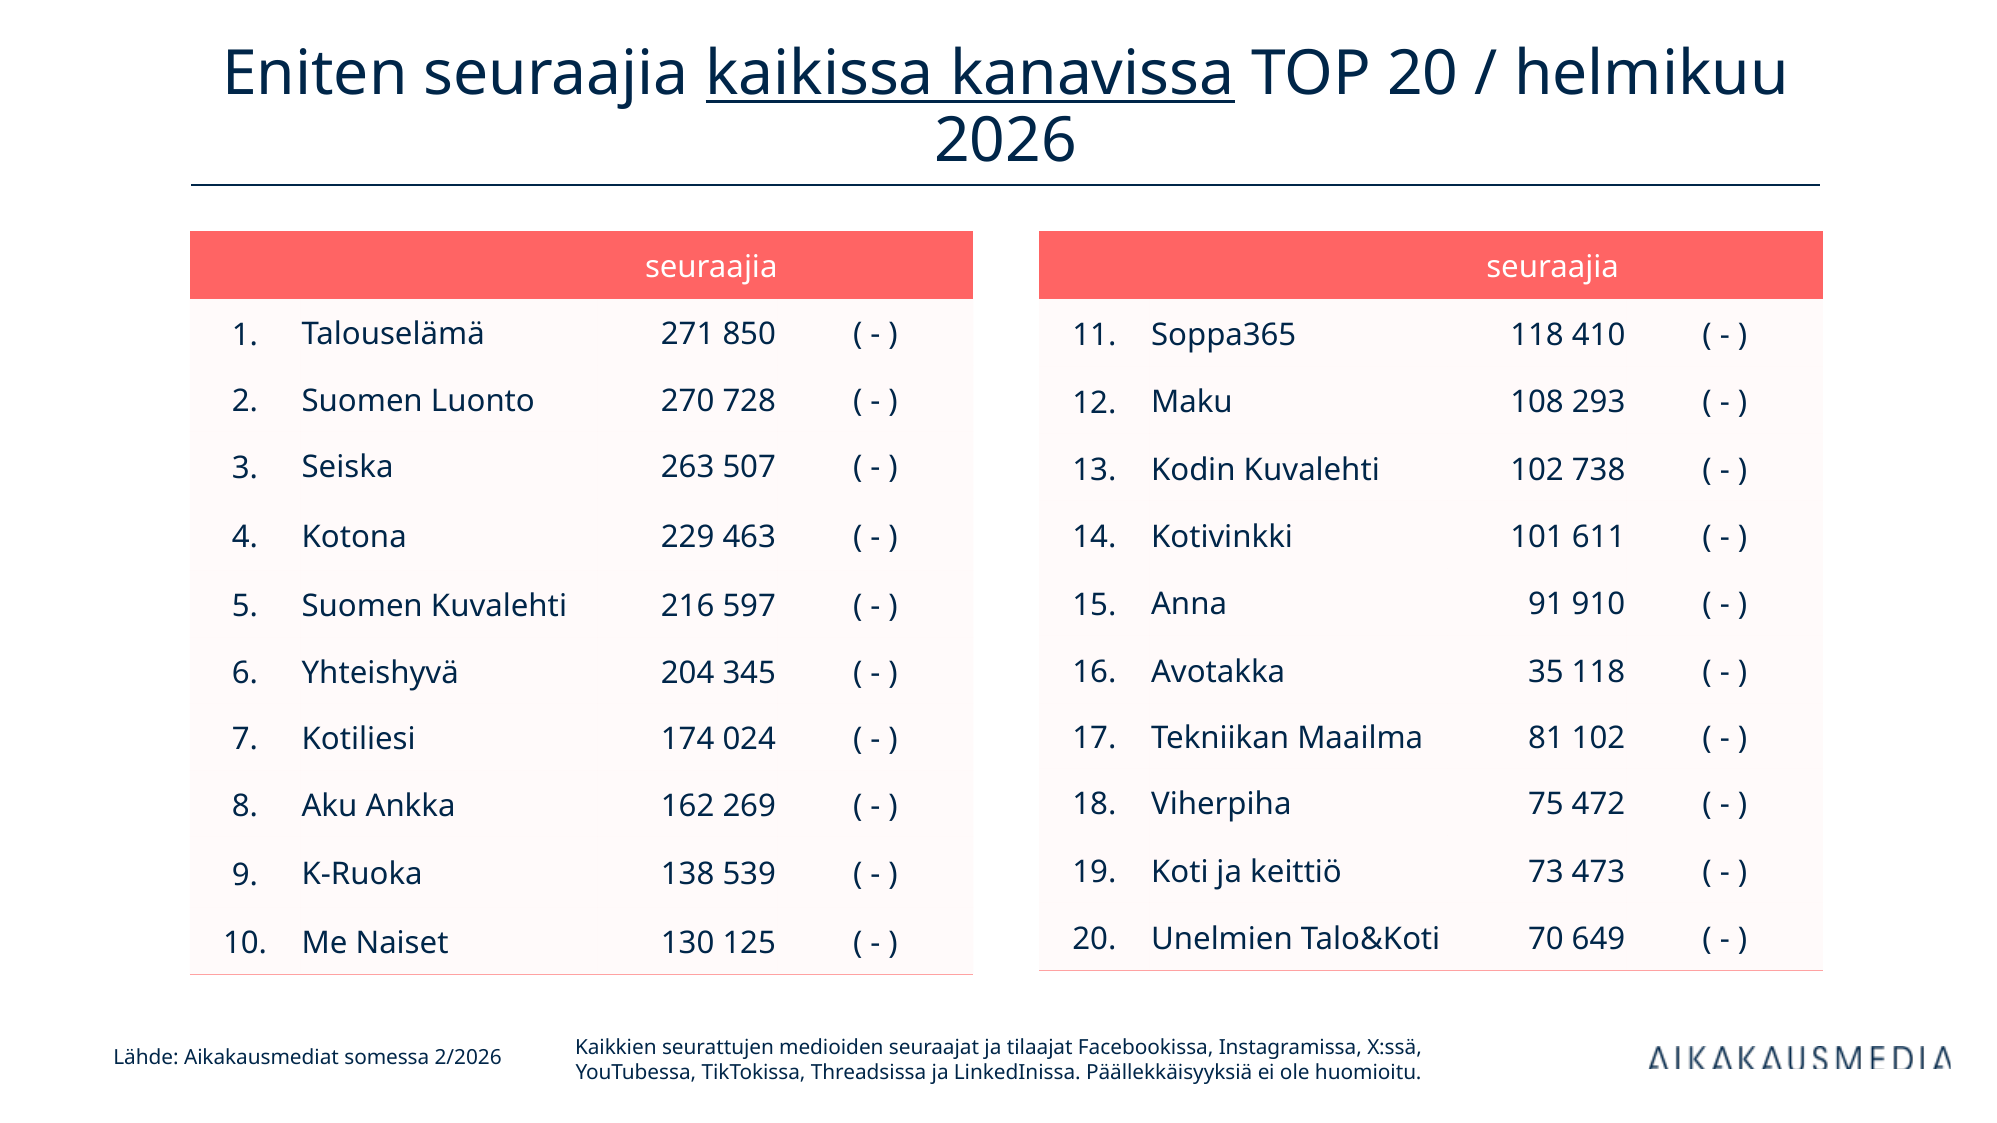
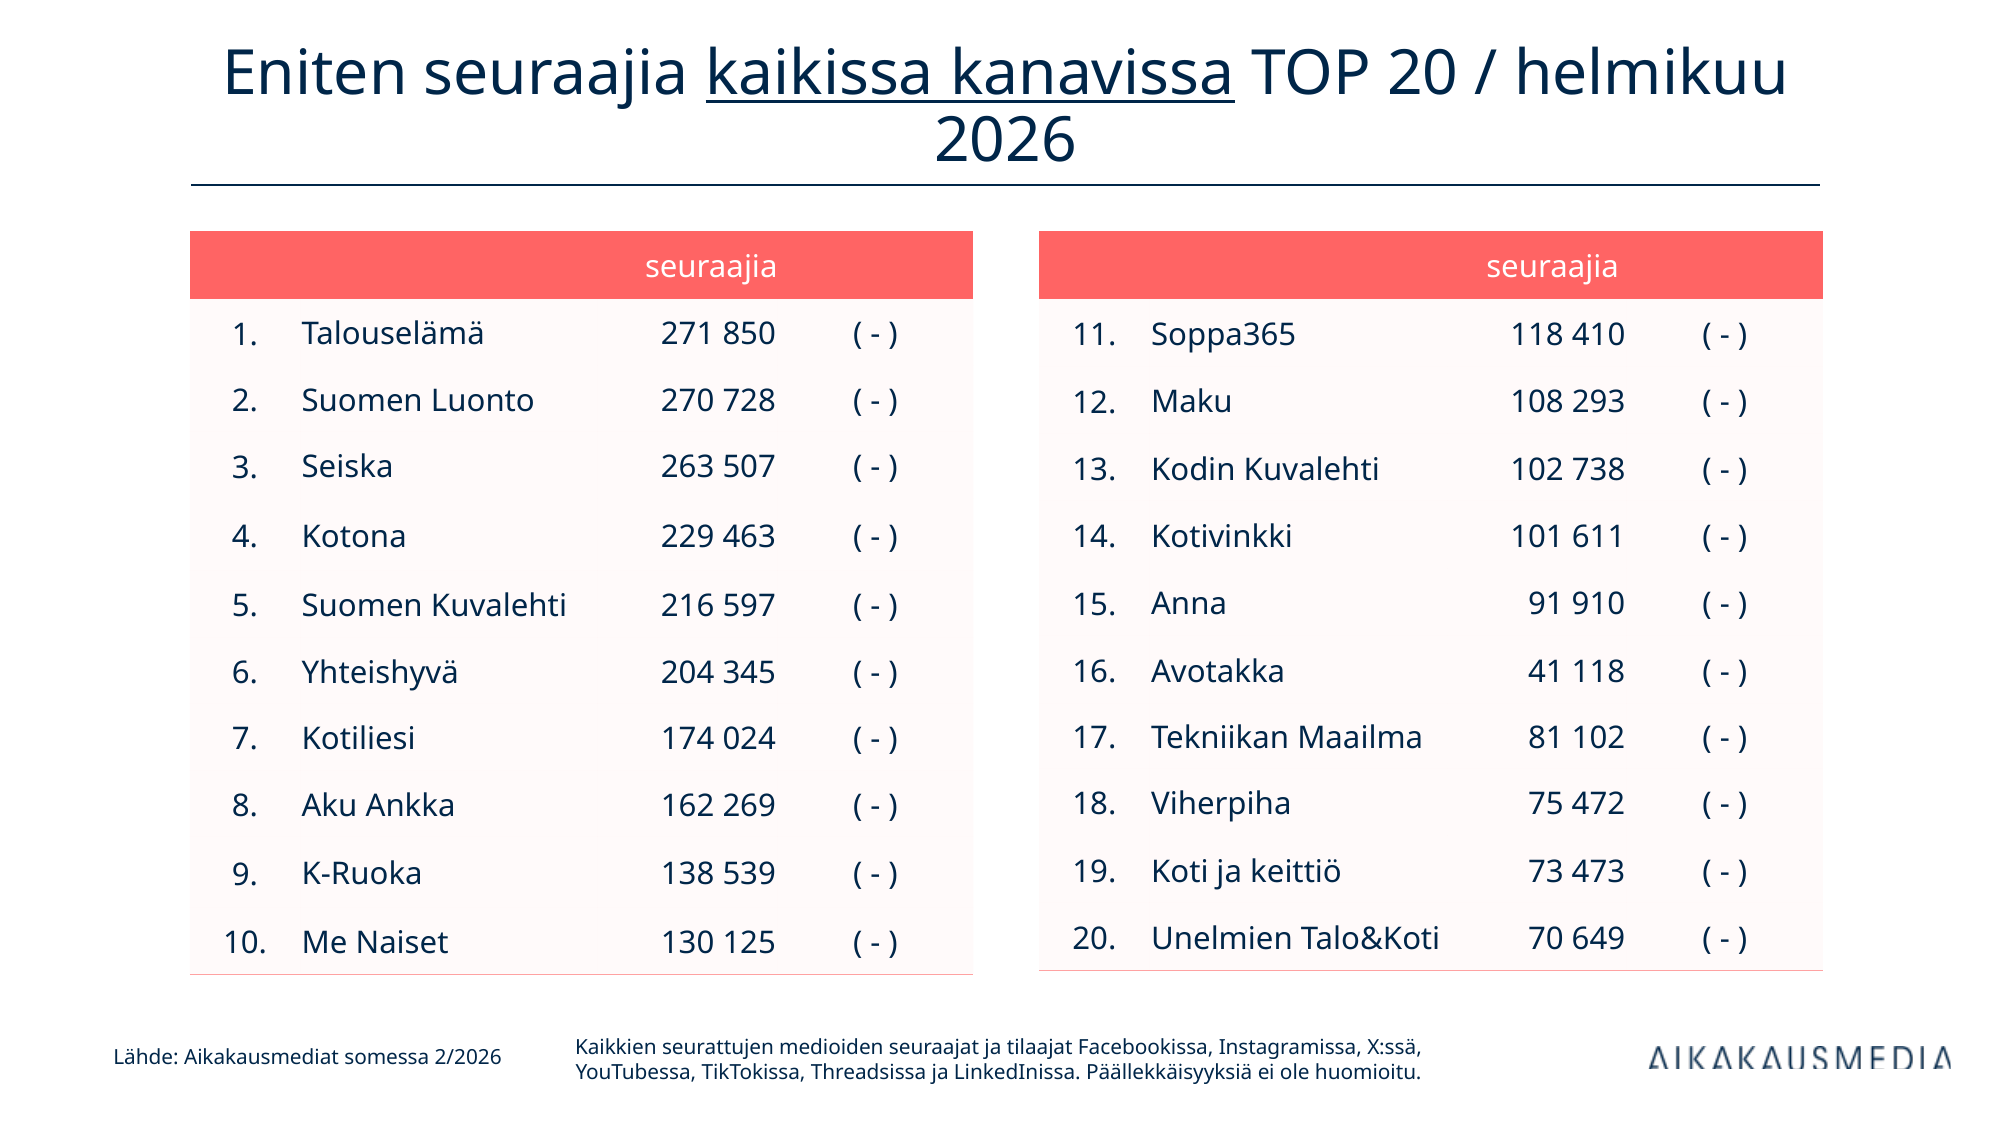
35: 35 -> 41 (1546, 672)
